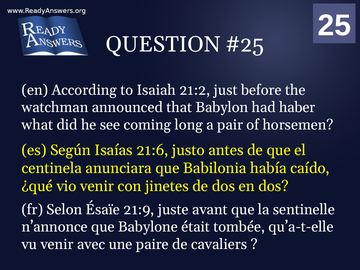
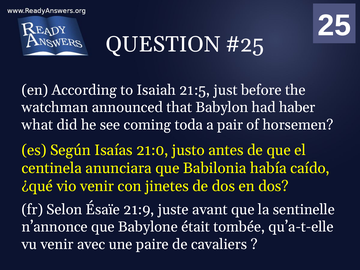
21:2: 21:2 -> 21:5 (195, 90)
long: long -> toda (189, 125)
21:6: 21:6 -> 21:0 (152, 150)
